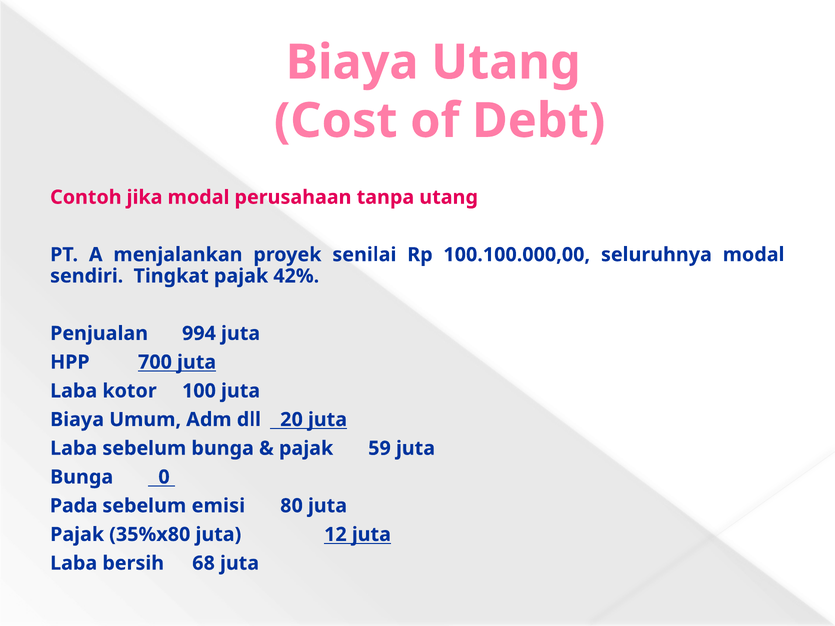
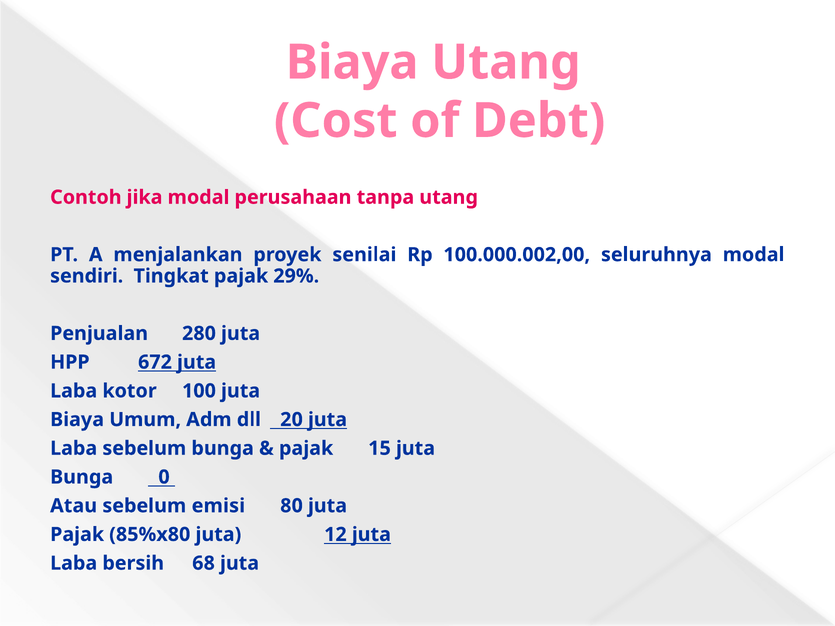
100.100.000,00: 100.100.000,00 -> 100.000.002,00 (517, 255)
42%: 42% -> 29% (296, 276)
994: 994 -> 280 (199, 334)
700: 700 -> 672 (155, 362)
59: 59 -> 15 (379, 448)
Pada: Pada -> Atau (74, 506)
35%x80: 35%x80 -> 85%x80 (150, 535)
